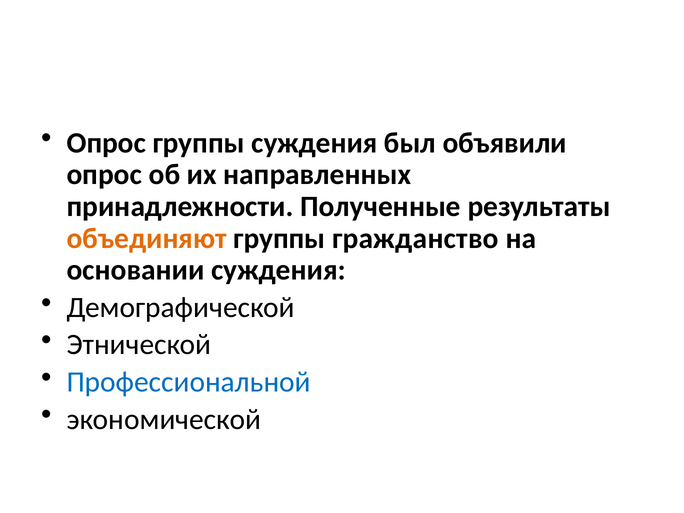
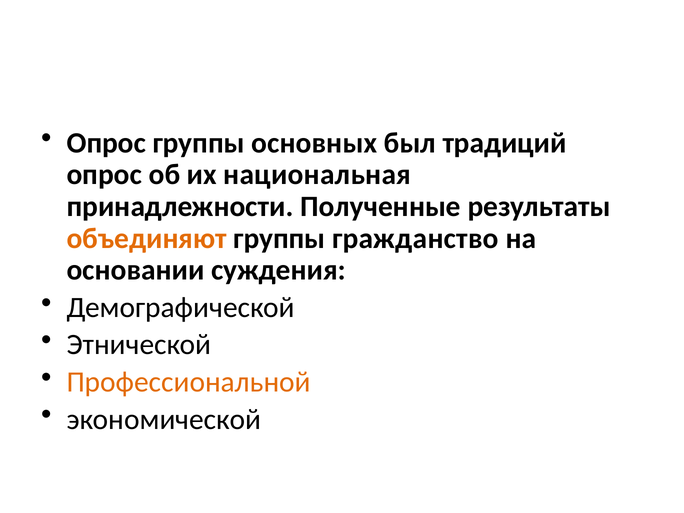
группы суждения: суждения -> основных (314, 143)
объявили: объявили -> традиций (505, 143)
направленных: направленных -> национальная (317, 175)
Профессиональной colour: blue -> orange (189, 382)
